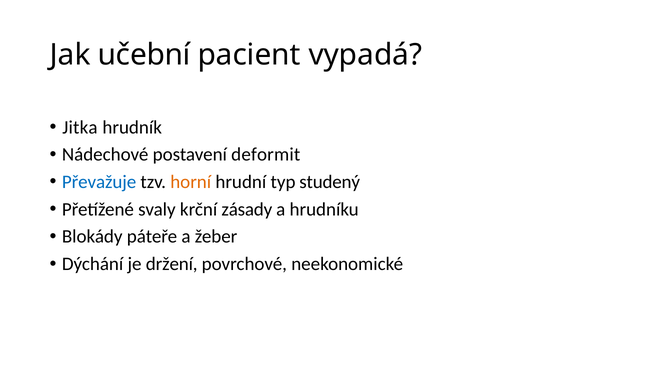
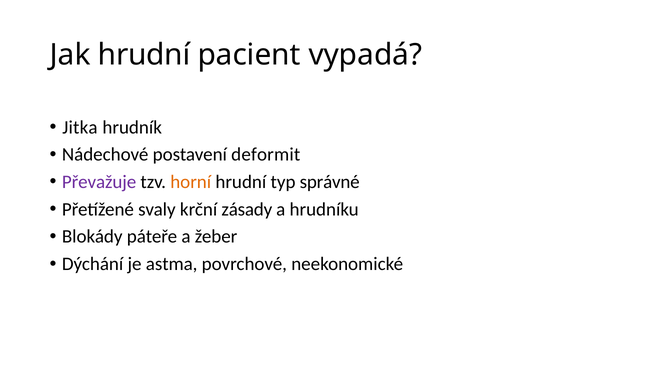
Jak učební: učební -> hrudní (144, 55)
Převažuje colour: blue -> purple (99, 182)
studený: studený -> správné (330, 182)
držení: držení -> astma (172, 264)
